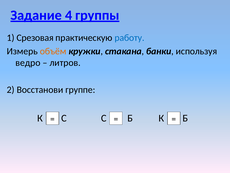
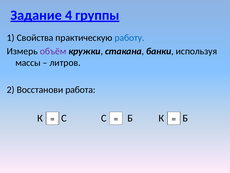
Срезовая: Срезовая -> Свойства (35, 38)
объём colour: orange -> purple (53, 51)
ведро: ведро -> массы (28, 63)
группе: группе -> работа (80, 89)
